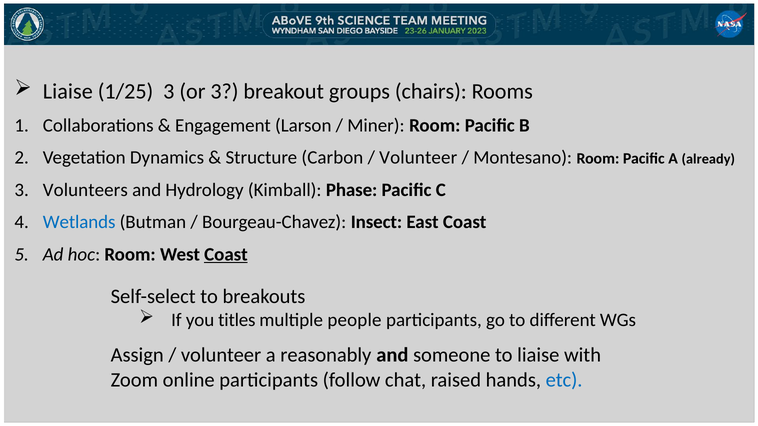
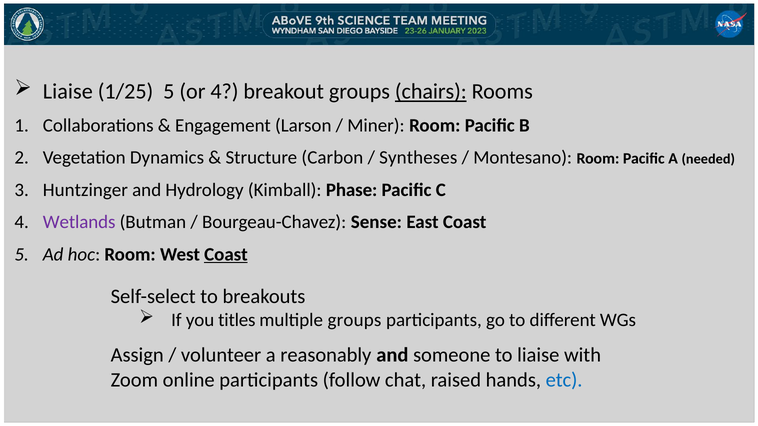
1/25 3: 3 -> 5 (169, 92)
or 3: 3 -> 4 (224, 92)
chairs underline: none -> present (431, 92)
Volunteer: Volunteer -> Syntheses (418, 158)
already: already -> needed (708, 159)
Volunteers: Volunteers -> Huntzinger (85, 190)
Wetlands colour: blue -> purple (79, 222)
Insect: Insect -> Sense (376, 222)
multiple people: people -> groups (354, 320)
